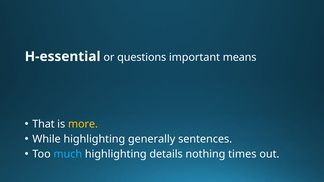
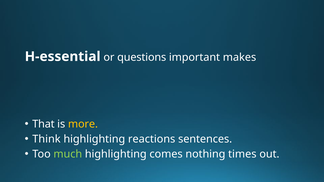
means: means -> makes (240, 57)
While: While -> Think (46, 139)
generally: generally -> reactions (152, 139)
much colour: light blue -> light green (68, 154)
details: details -> comes (166, 154)
